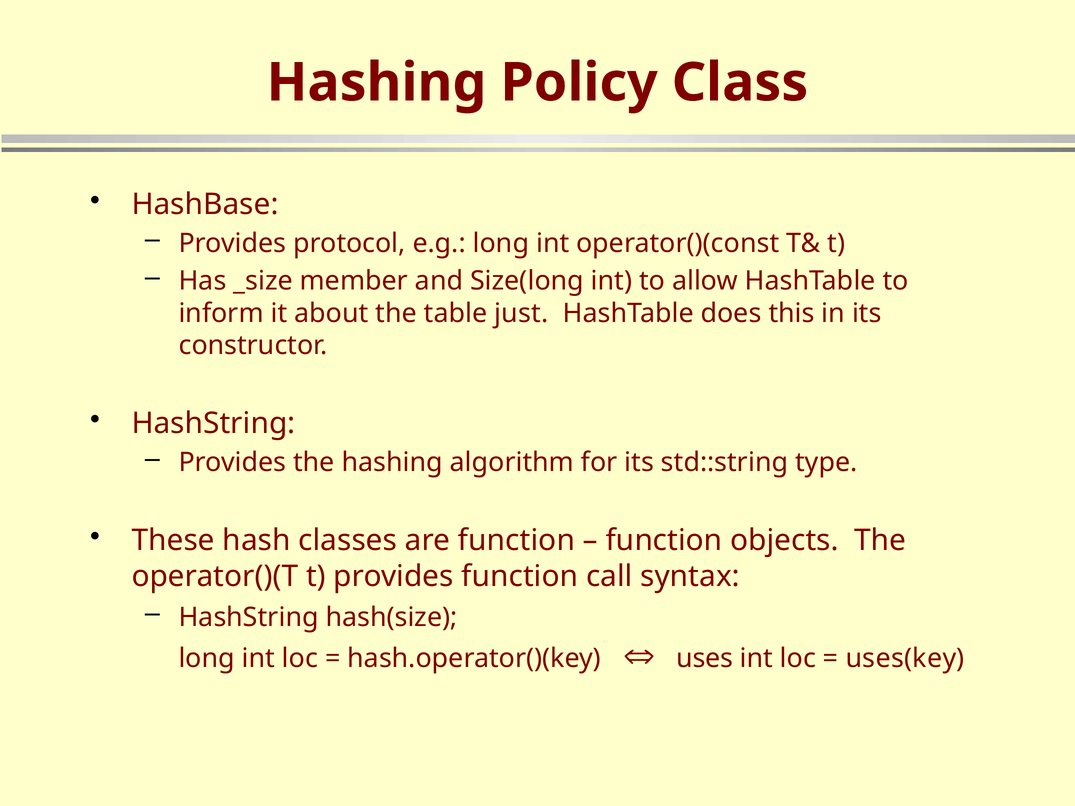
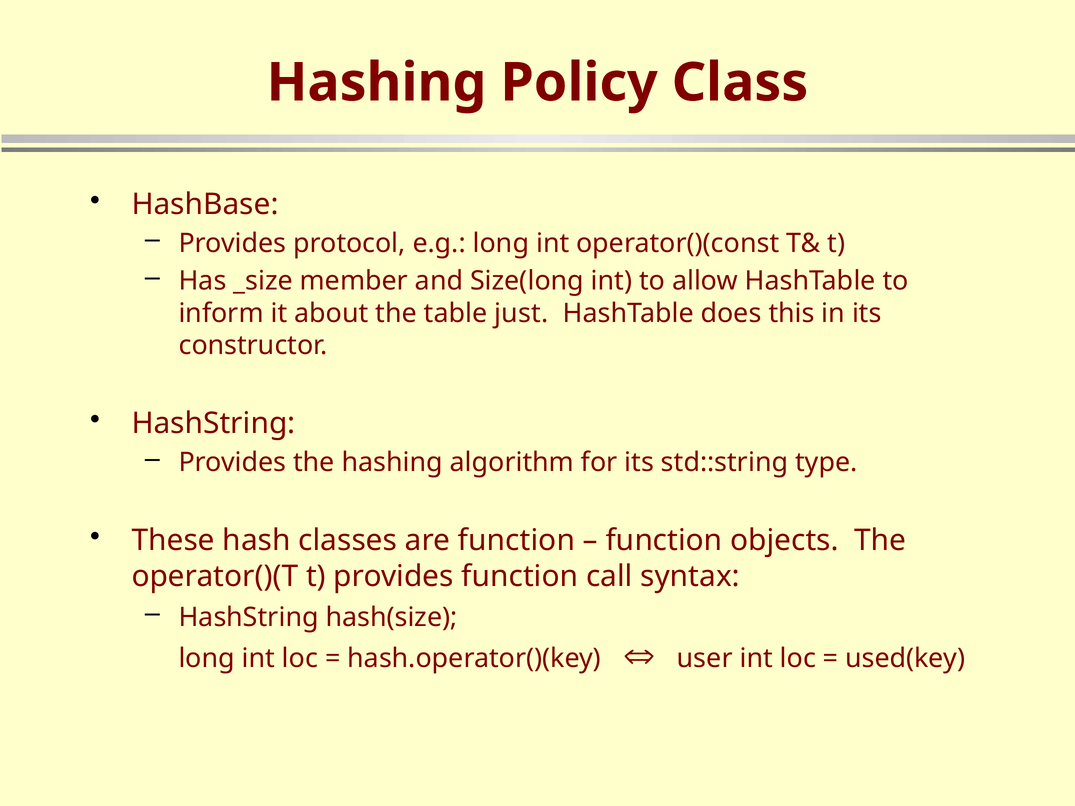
uses: uses -> user (705, 659)
uses(key: uses(key -> used(key (905, 659)
